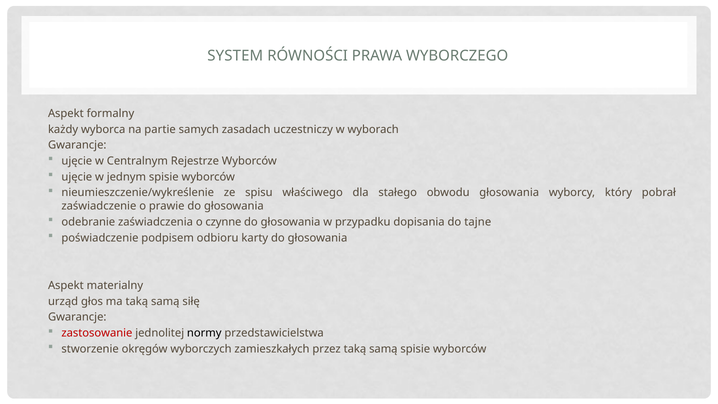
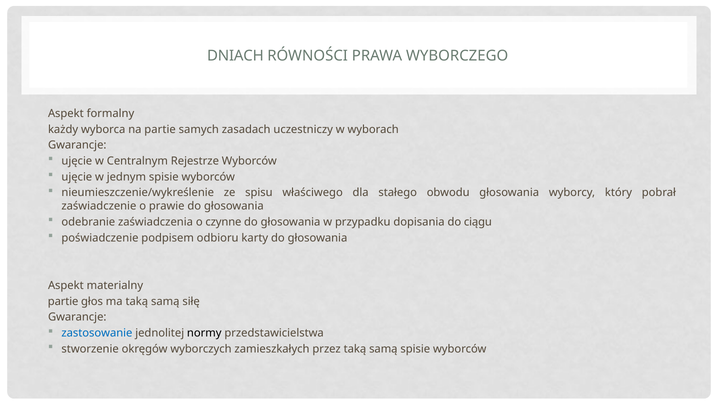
SYSTEM: SYSTEM -> DNIACH (235, 56)
tajne: tajne -> ciągu (478, 222)
urząd: urząd -> partie (63, 301)
zastosowanie colour: red -> blue (97, 333)
